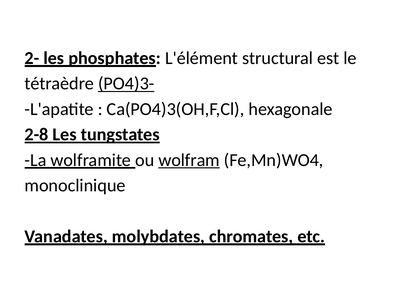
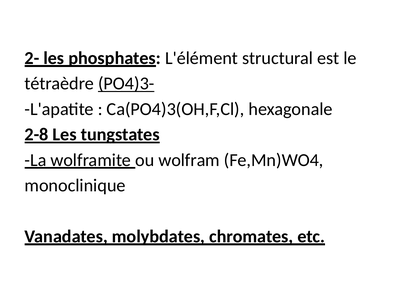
wolfram underline: present -> none (189, 160)
